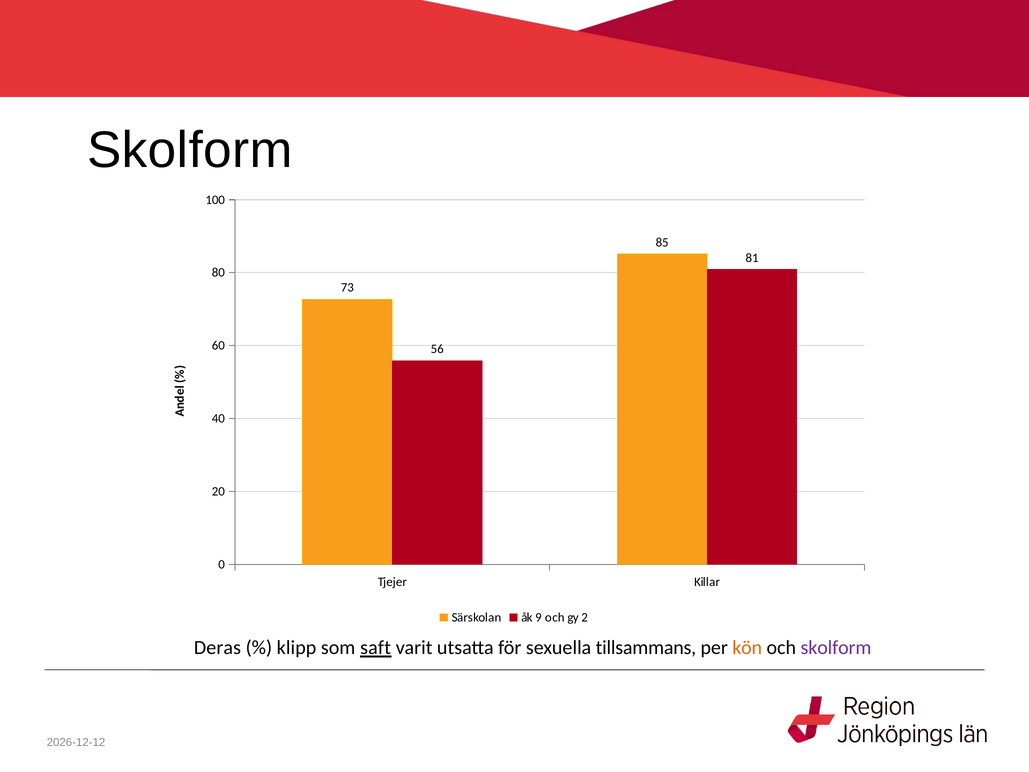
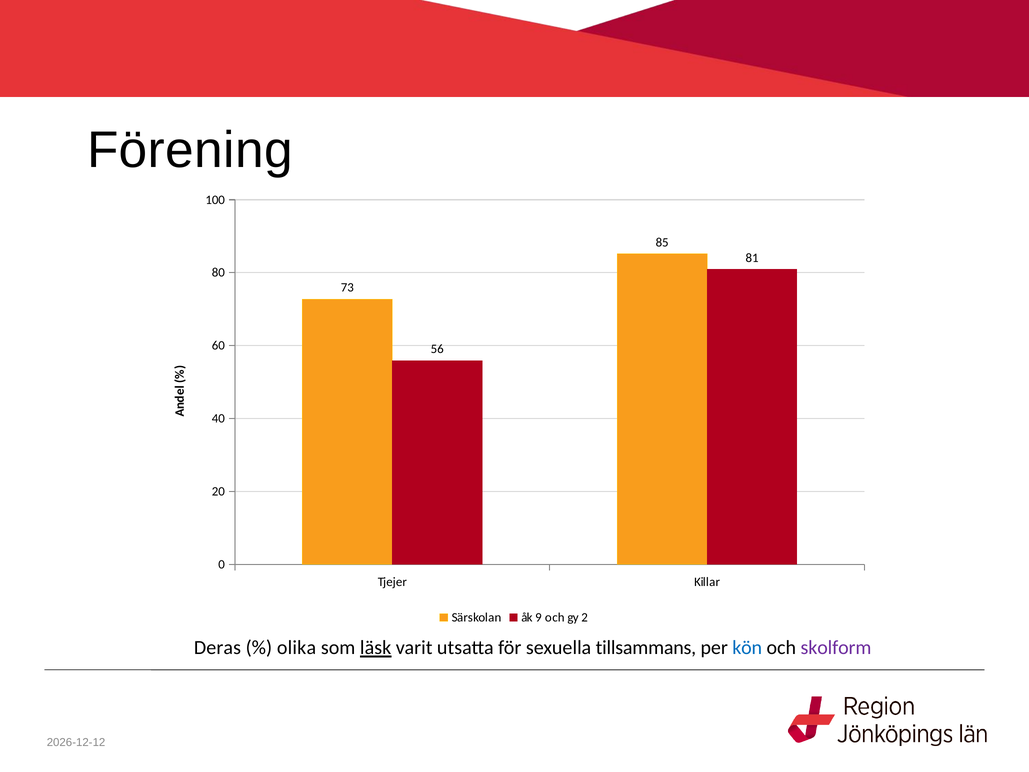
Skolform: Skolform -> Förening (190, 150)
klipp: klipp -> olika (296, 647)
saft: saft -> läsk (376, 647)
kön colour: orange -> blue (747, 647)
